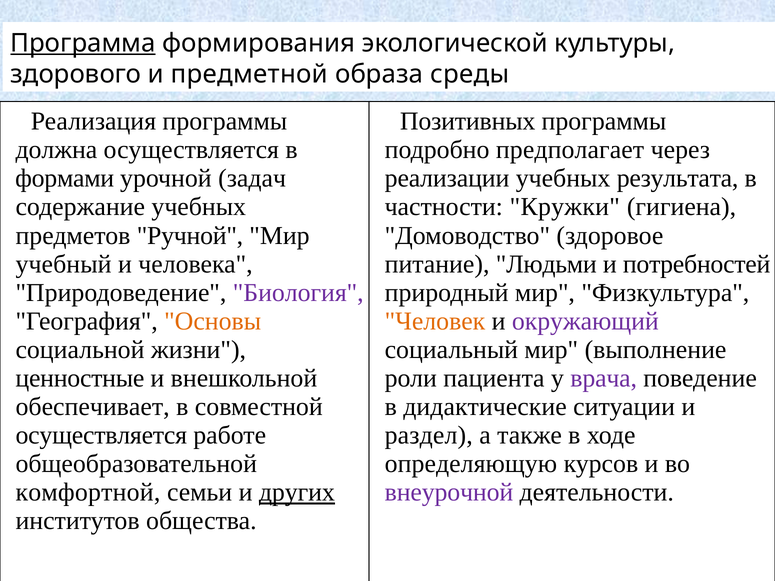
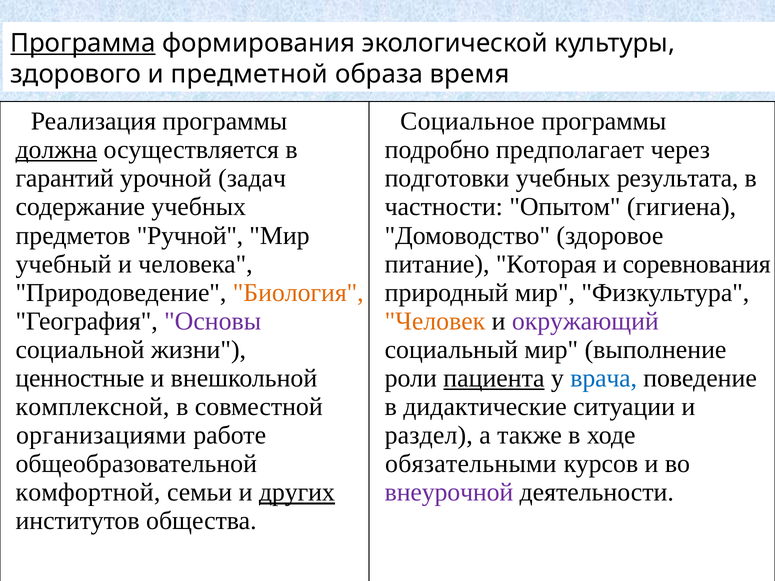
среды: среды -> время (470, 74)
Позитивных: Позитивных -> Социальное (467, 121)
должна underline: none -> present (56, 150)
формами: формами -> гарантий (65, 178)
реализации: реализации -> подготовки (447, 178)
Кружки: Кружки -> Опытом (565, 207)
Людьми: Людьми -> Которая (546, 264)
потребностей: потребностей -> соревнования (697, 264)
Биология colour: purple -> orange (298, 293)
Основы colour: orange -> purple (213, 321)
пациента underline: none -> present (494, 378)
врача colour: purple -> blue (604, 378)
обеспечивает: обеспечивает -> комплексной (92, 407)
осуществляется: осуществляется -> организациями (101, 436)
определяющую: определяющую -> обязательными (471, 464)
